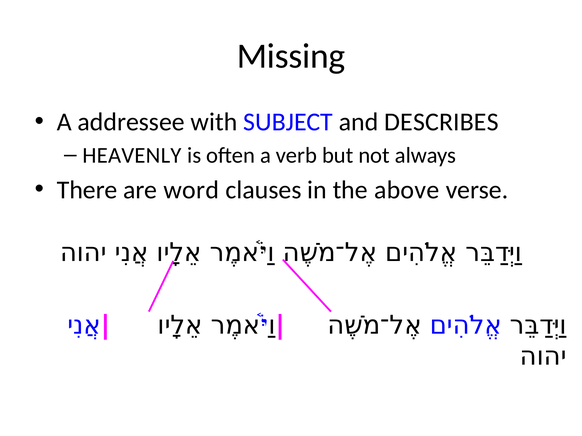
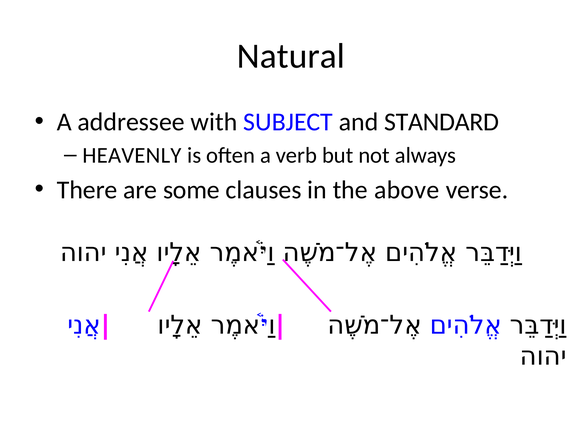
Missing: Missing -> Natural (291, 56)
DESCRIBES: DESCRIBES -> STANDARD (442, 122)
word: word -> some (191, 190)
